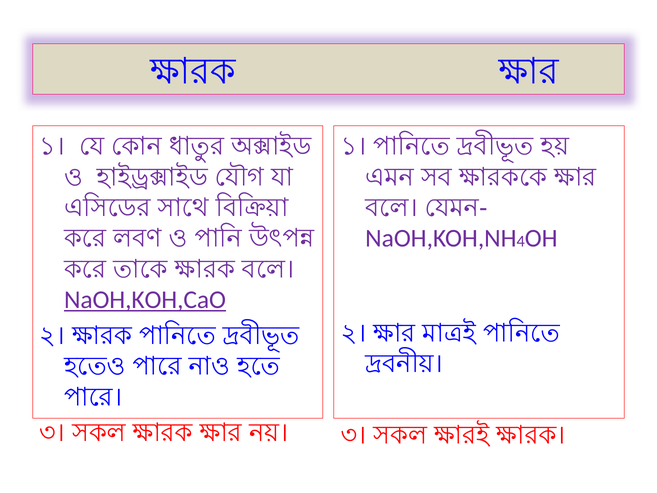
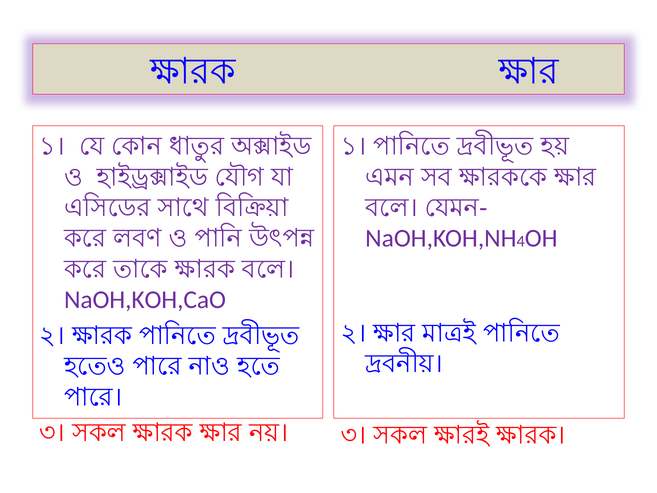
NaOH,KOH,CaO underline: present -> none (145, 300)
